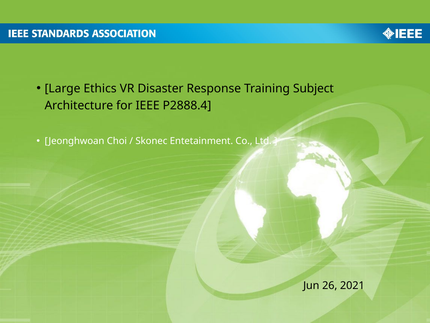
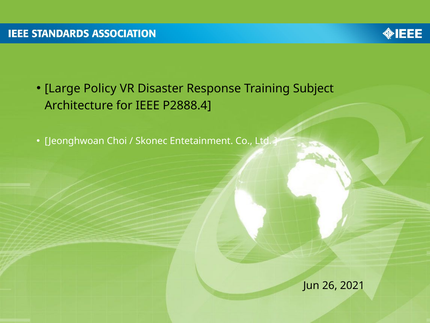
Ethics: Ethics -> Policy (100, 88)
